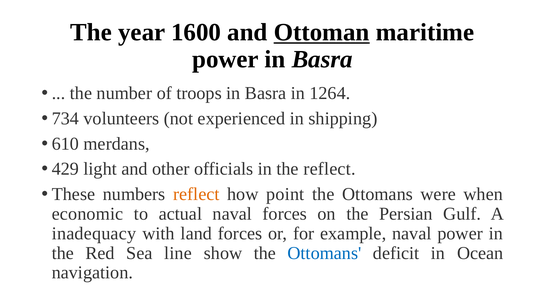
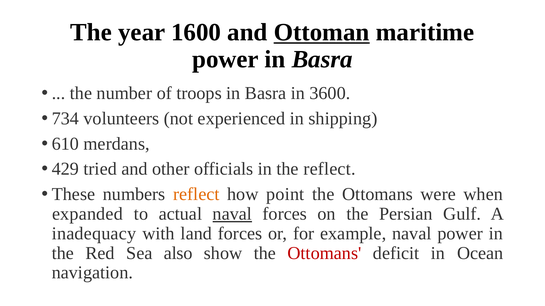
1264: 1264 -> 3600 (330, 93)
light: light -> tried (100, 169)
economic: economic -> expanded (87, 214)
naval underline: none -> present (232, 214)
line: line -> also (178, 254)
Ottomans colour: blue -> red (324, 254)
